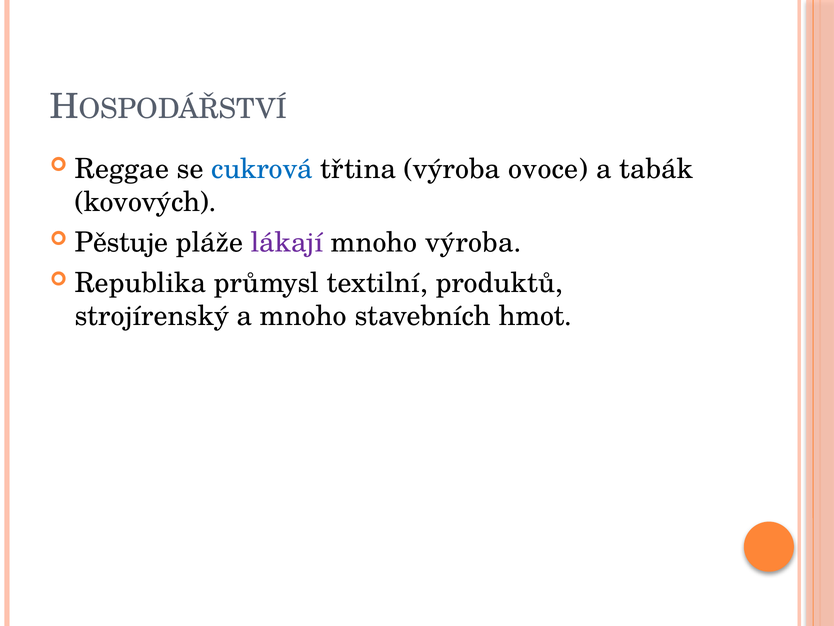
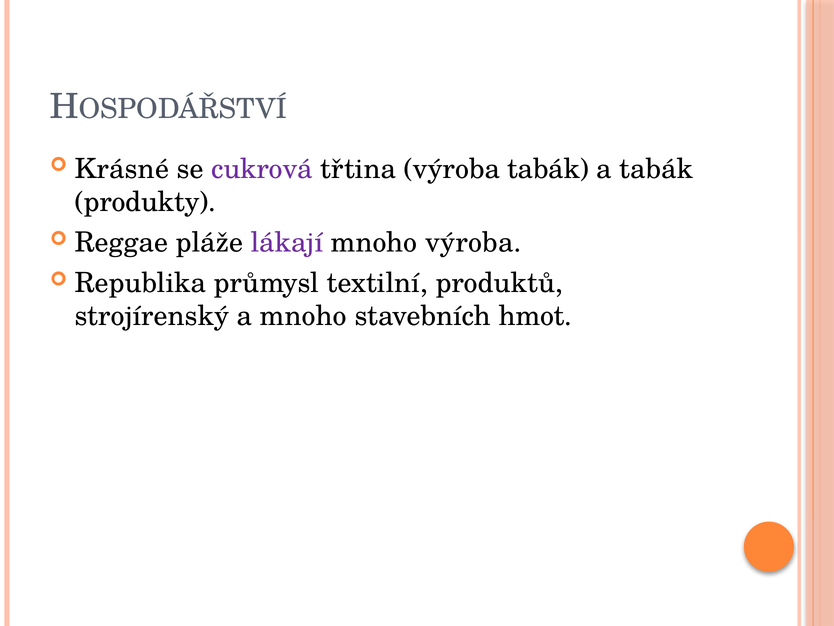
Reggae: Reggae -> Krásné (122, 169)
cukrová colour: blue -> purple (262, 169)
výroba ovoce: ovoce -> tabák (548, 169)
kovových: kovových -> produkty (146, 202)
Pěstuje: Pěstuje -> Reggae (121, 242)
